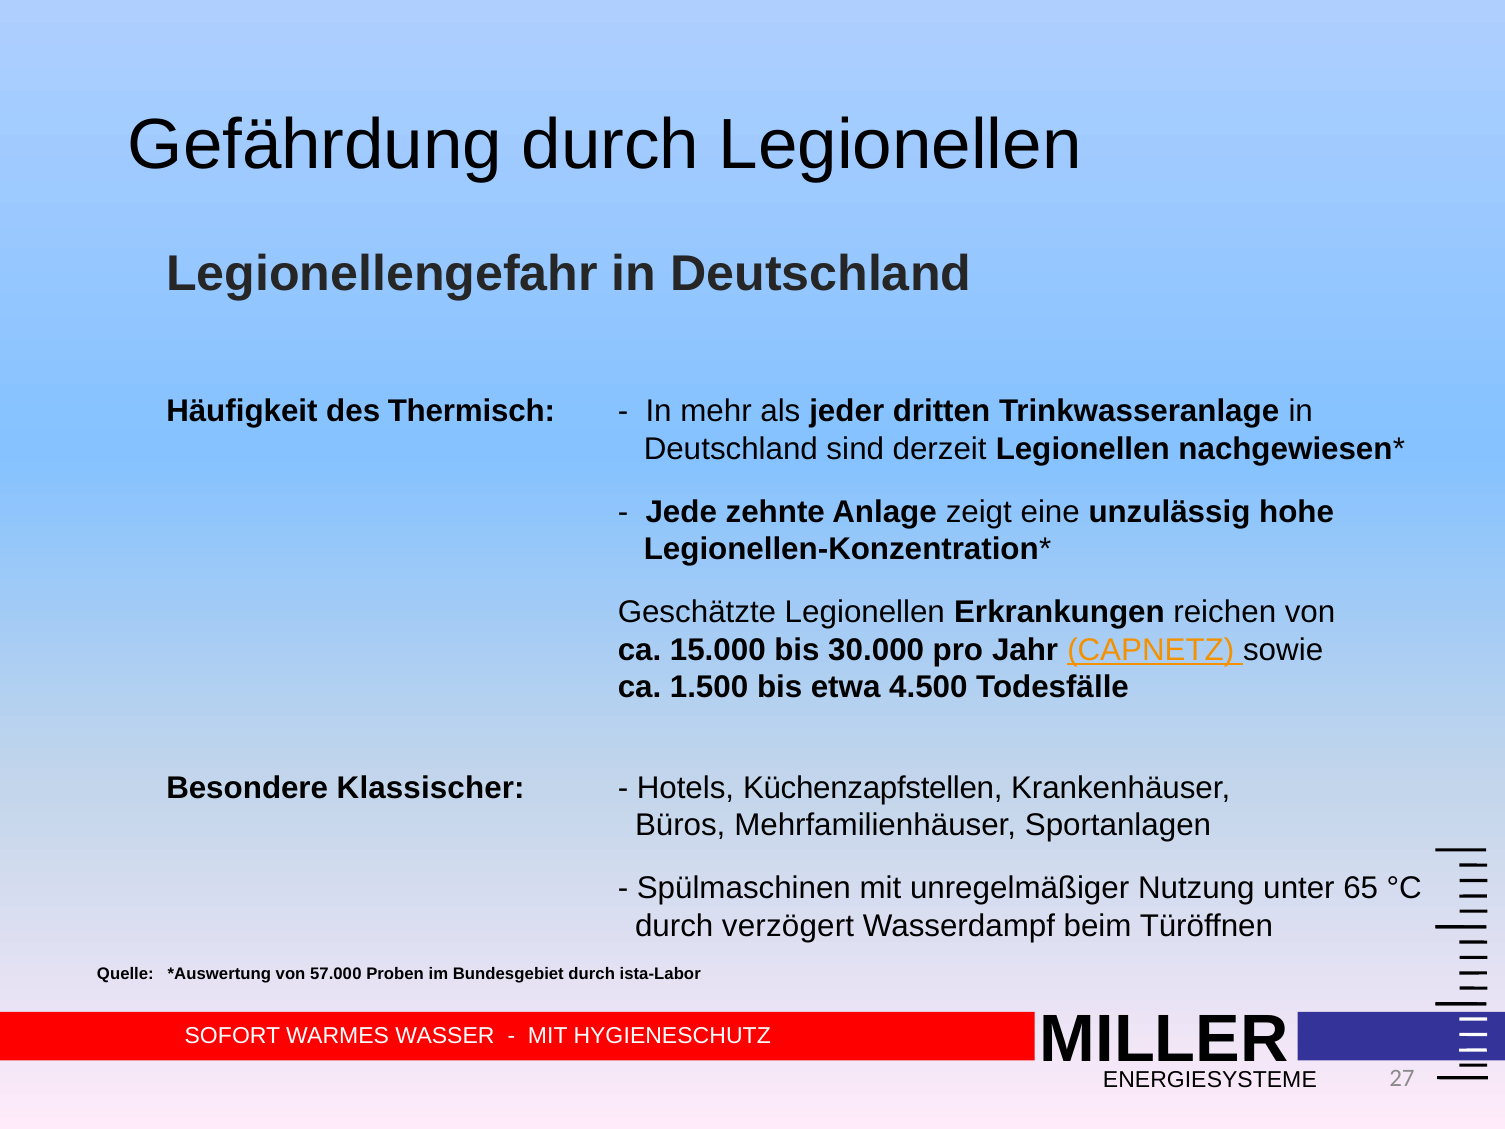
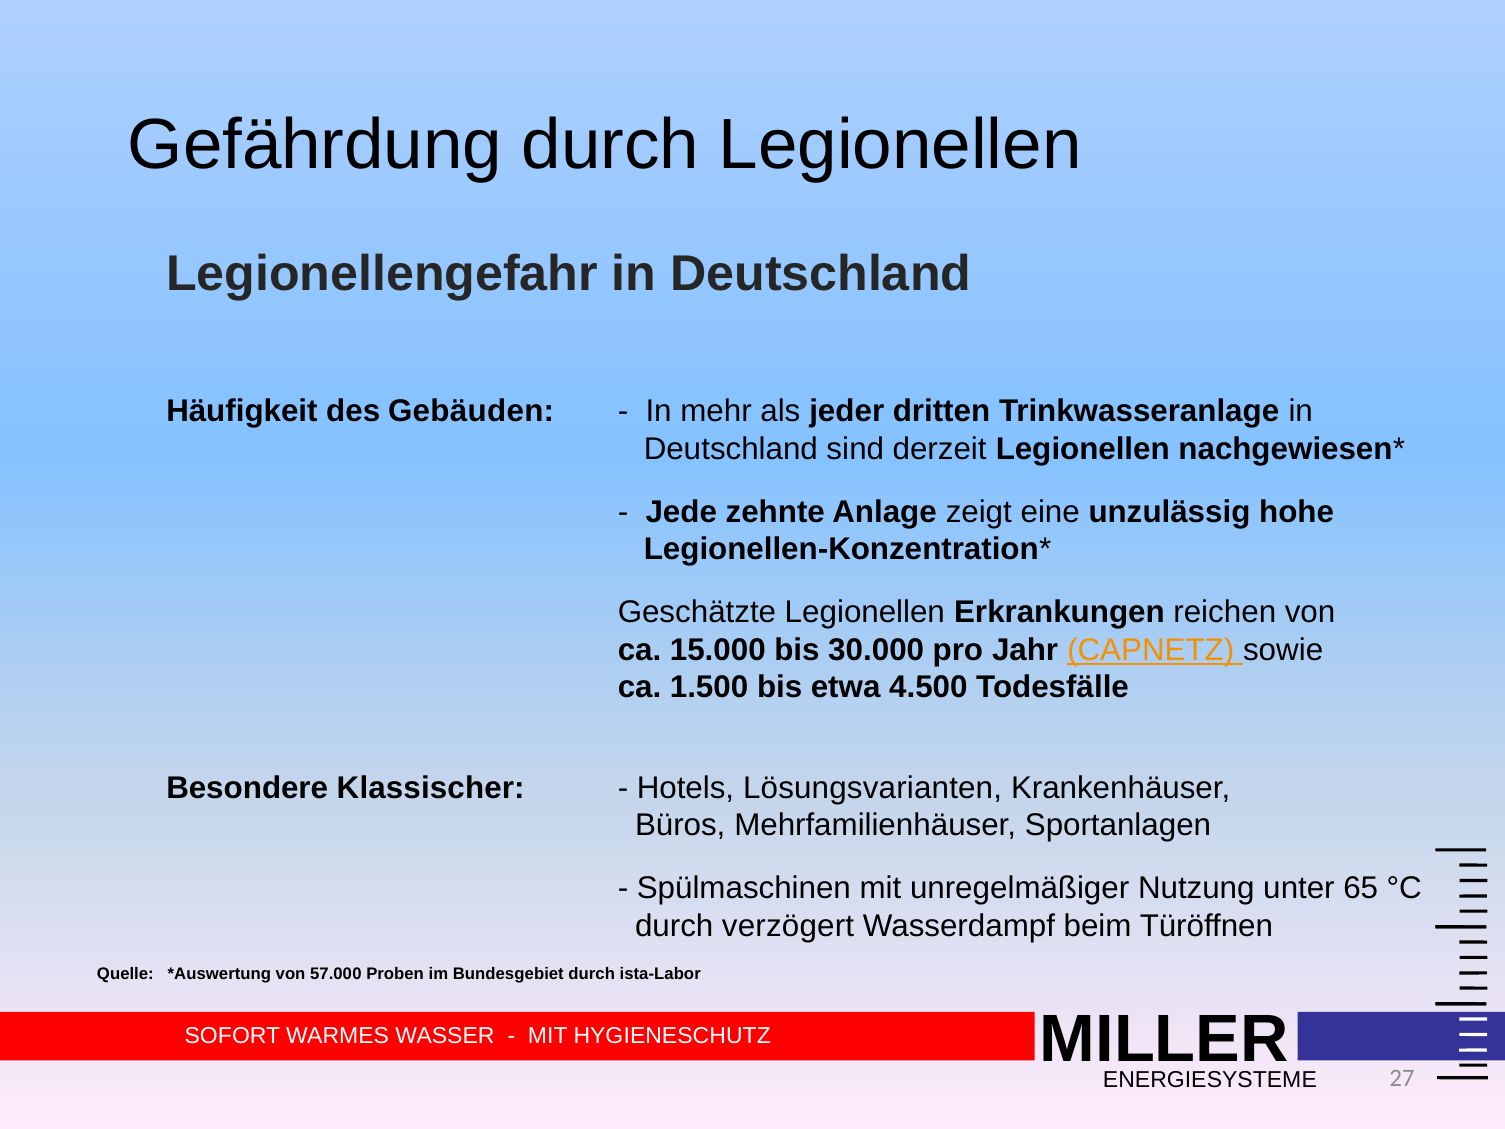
Thermisch: Thermisch -> Gebäuden (471, 412)
Küchenzapfstellen: Küchenzapfstellen -> Lösungsvarianten (873, 788)
